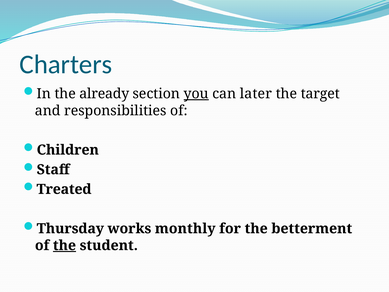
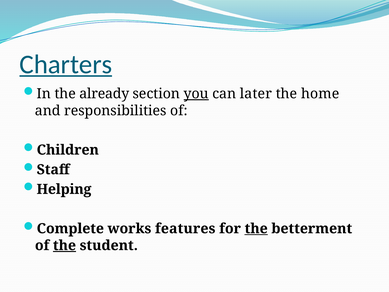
Charters underline: none -> present (66, 64)
target: target -> home (320, 94)
Treated: Treated -> Helping (64, 189)
Thursday: Thursday -> Complete (70, 228)
monthly: monthly -> features (185, 228)
the underline: none -> present (256, 228)
